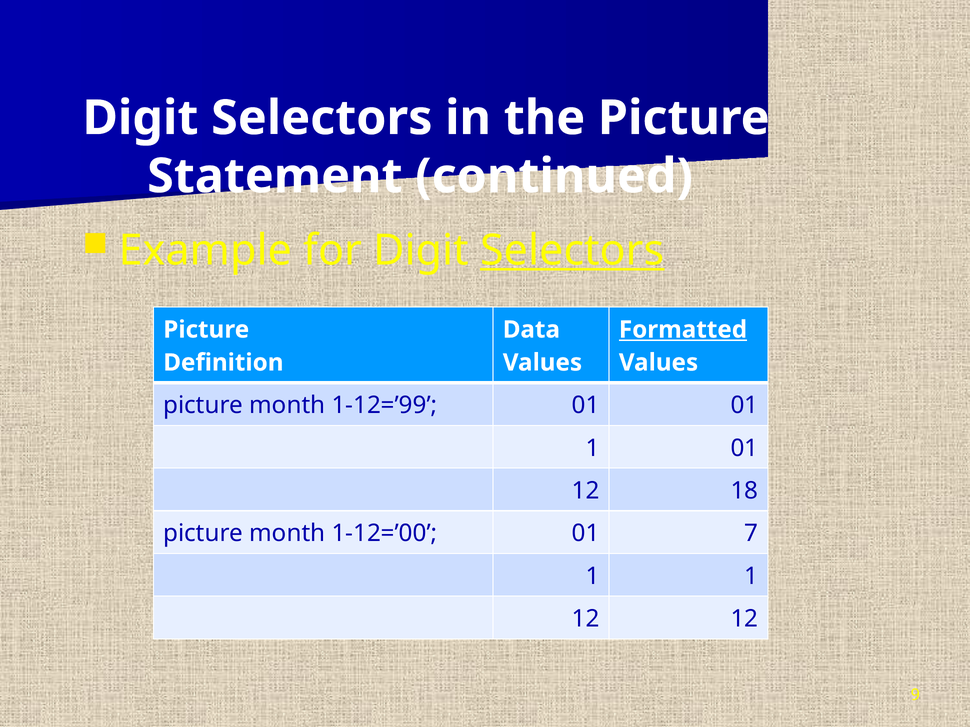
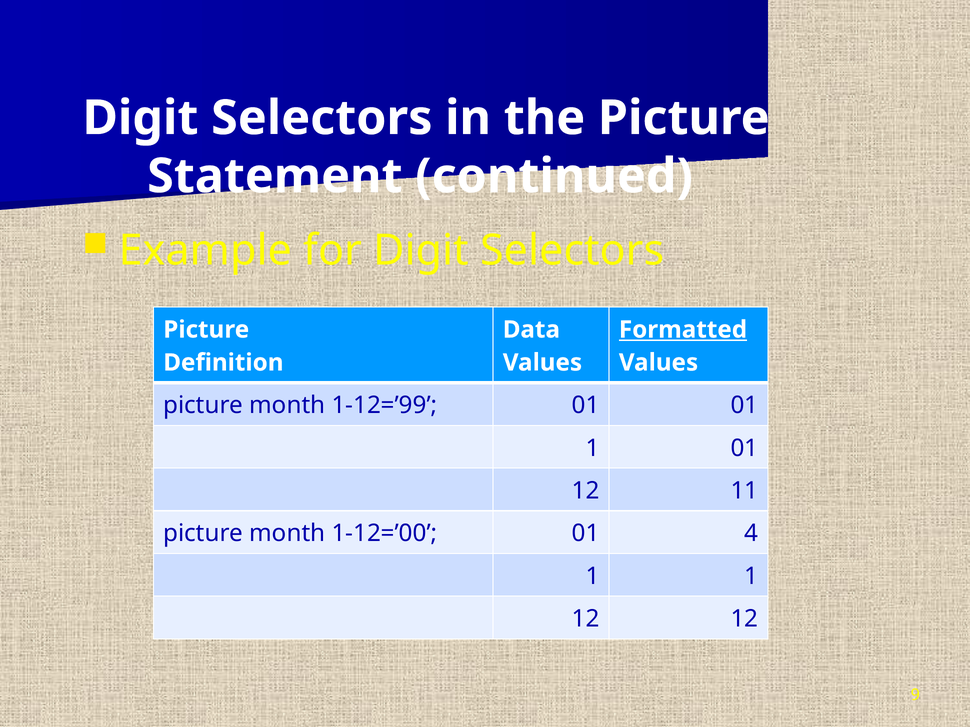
Selectors underline: present -> none (572, 251)
18: 18 -> 11 (744, 491)
7: 7 -> 4 (751, 534)
